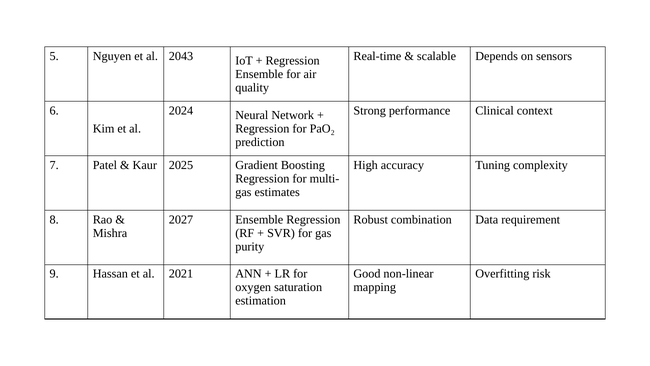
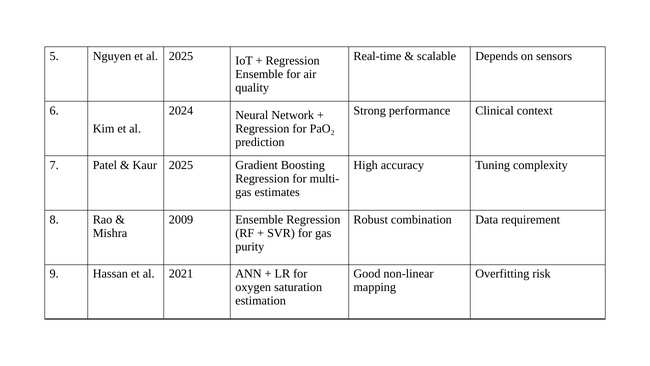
al 2043: 2043 -> 2025 (181, 56)
2027: 2027 -> 2009 (181, 219)
